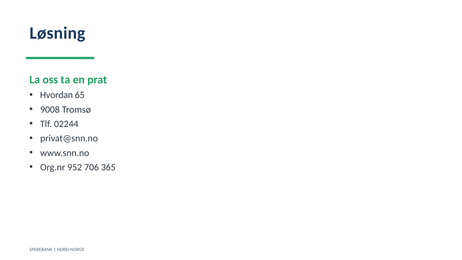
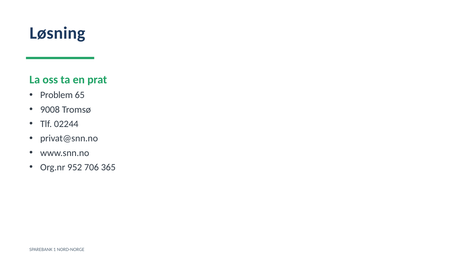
Hvordan: Hvordan -> Problem (57, 95)
